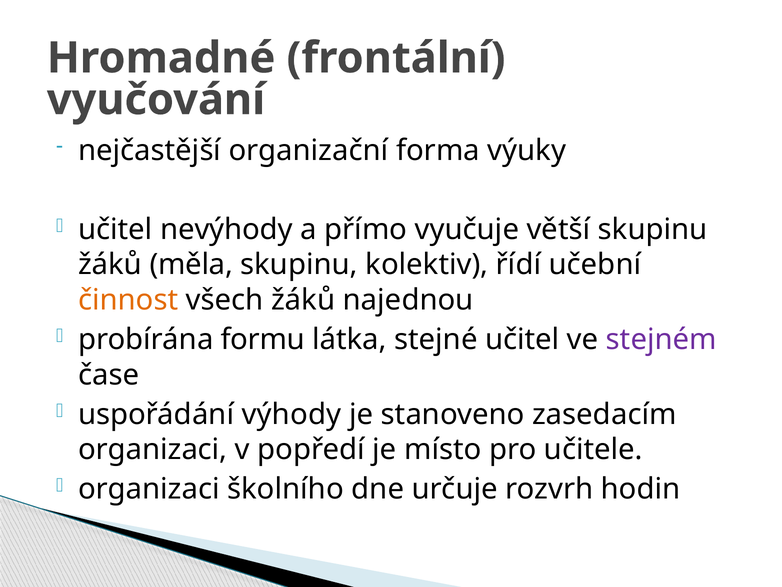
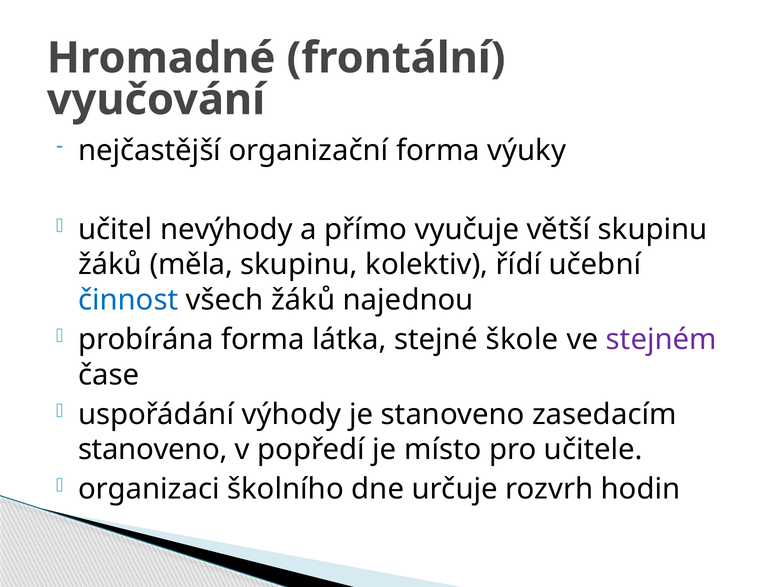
činnost colour: orange -> blue (128, 300)
probírána formu: formu -> forma (263, 339)
stejné učitel: učitel -> škole (522, 339)
organizaci: organizaci -> stanoveno (153, 449)
